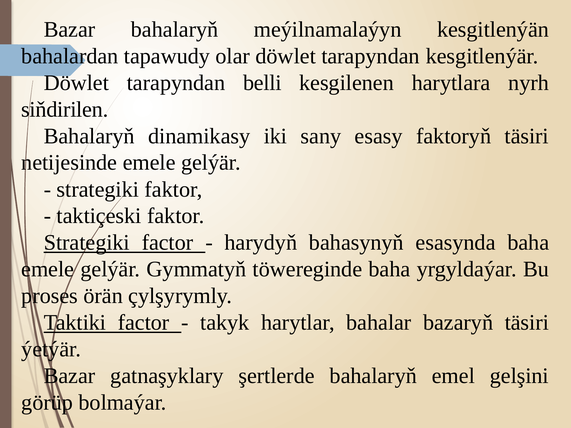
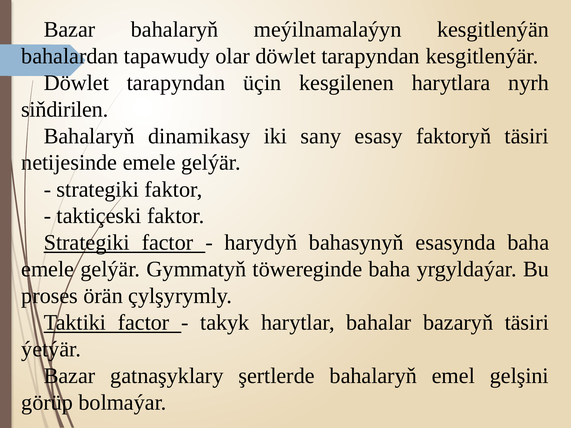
belli: belli -> üçin (262, 83)
